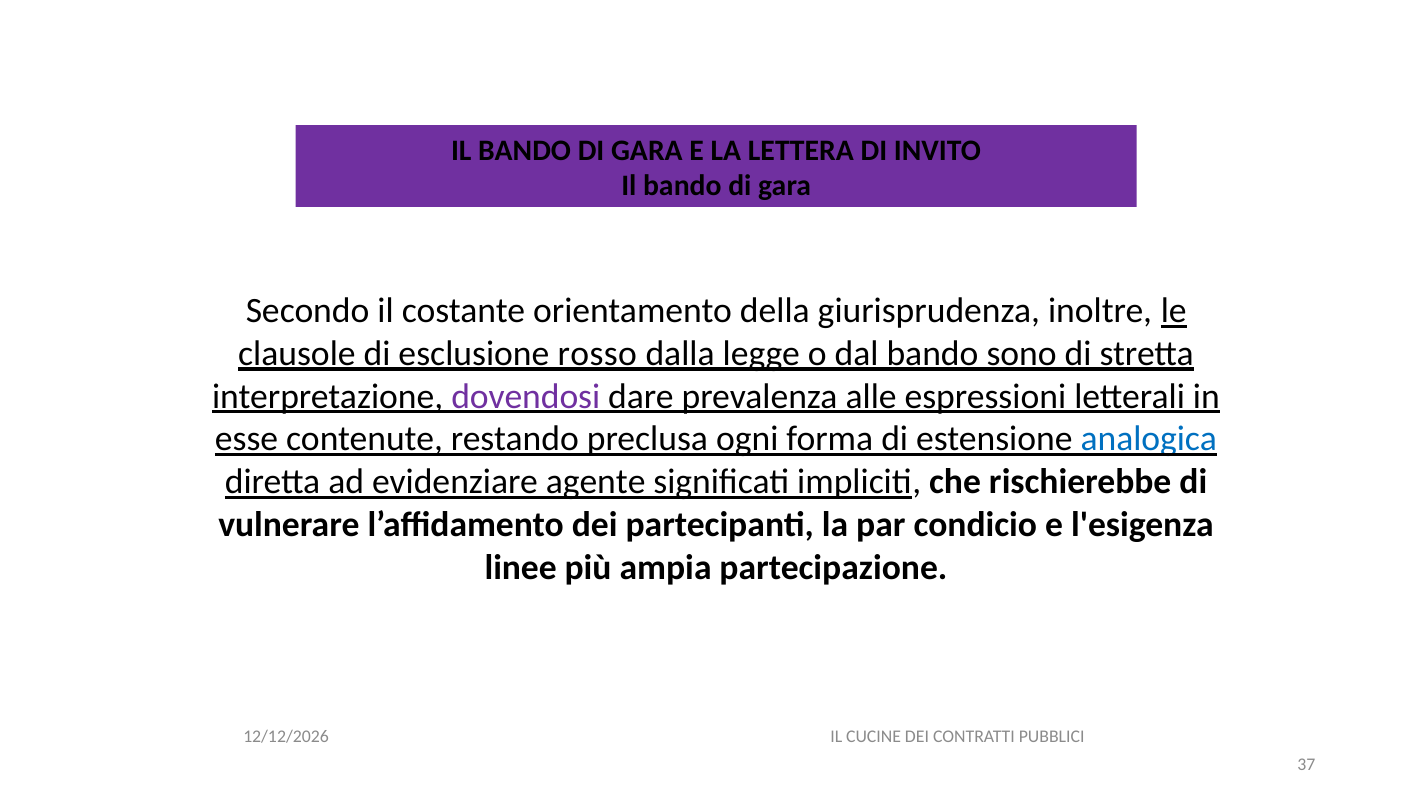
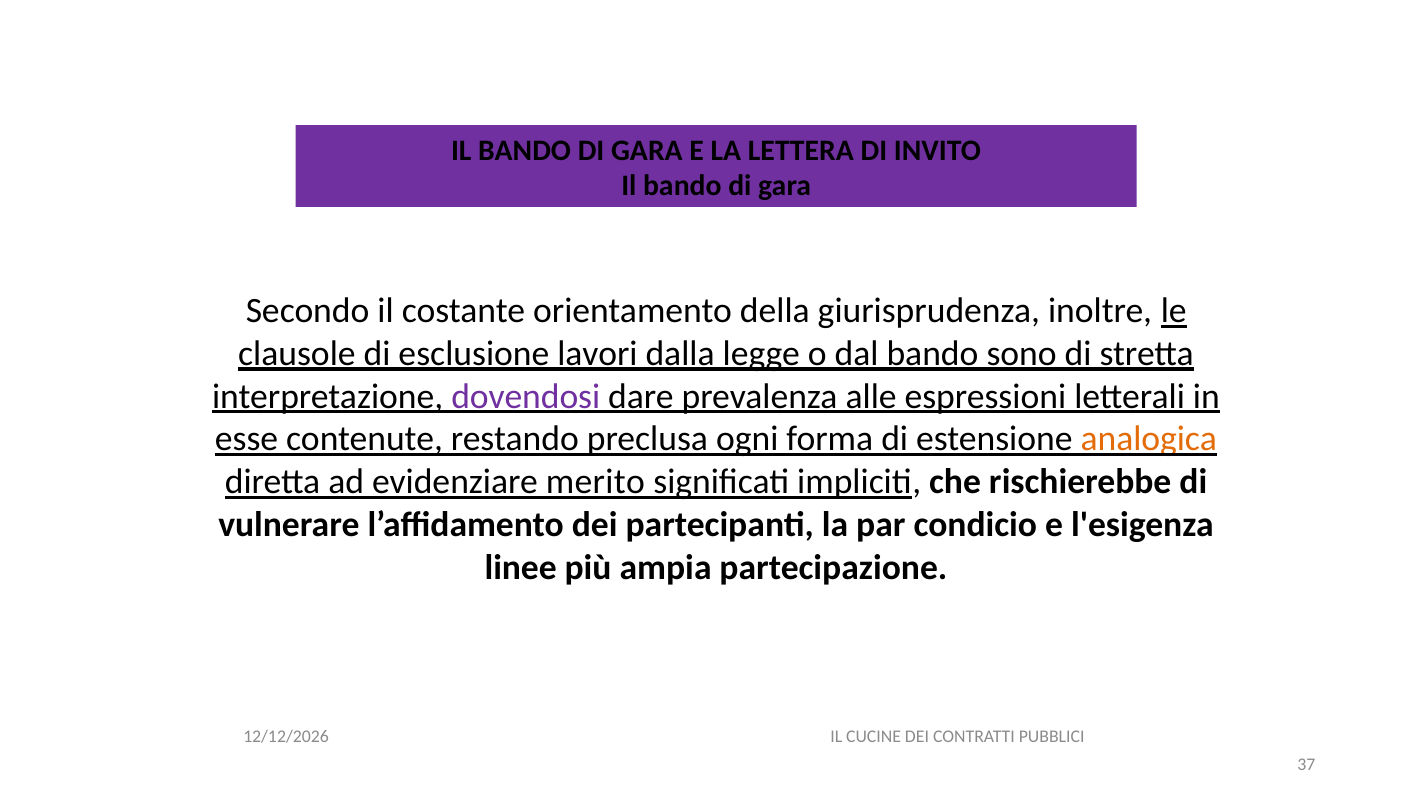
rosso: rosso -> lavori (597, 354)
analogica colour: blue -> orange (1149, 439)
agente: agente -> merito (595, 482)
